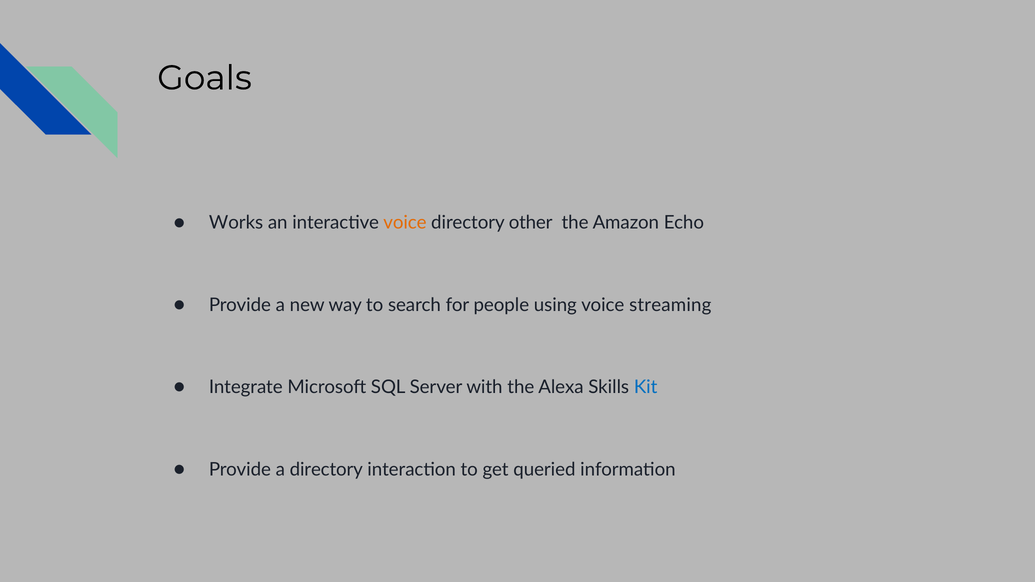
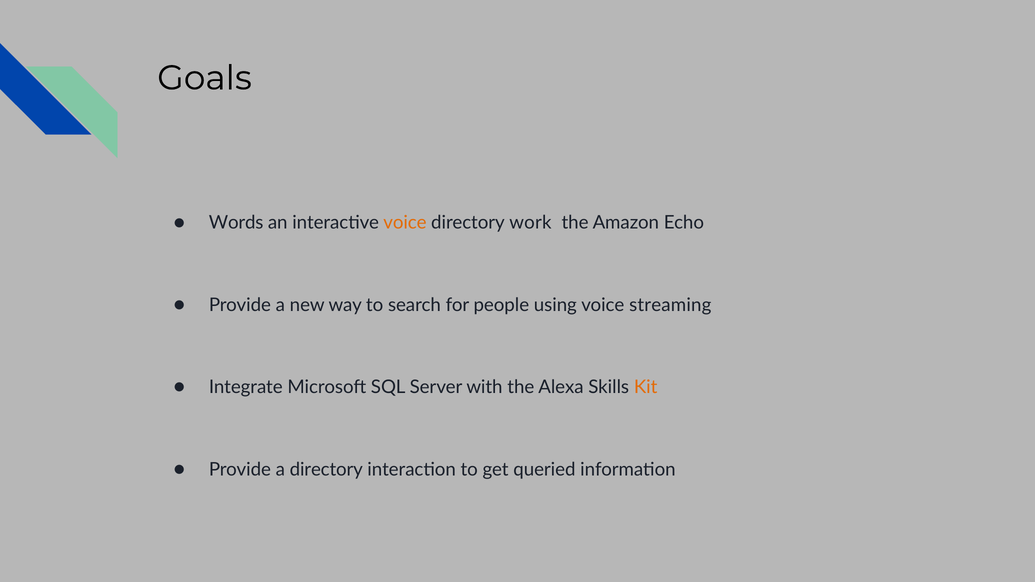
Works: Works -> Words (236, 223)
other: other -> work (530, 223)
Kit colour: blue -> orange (646, 387)
